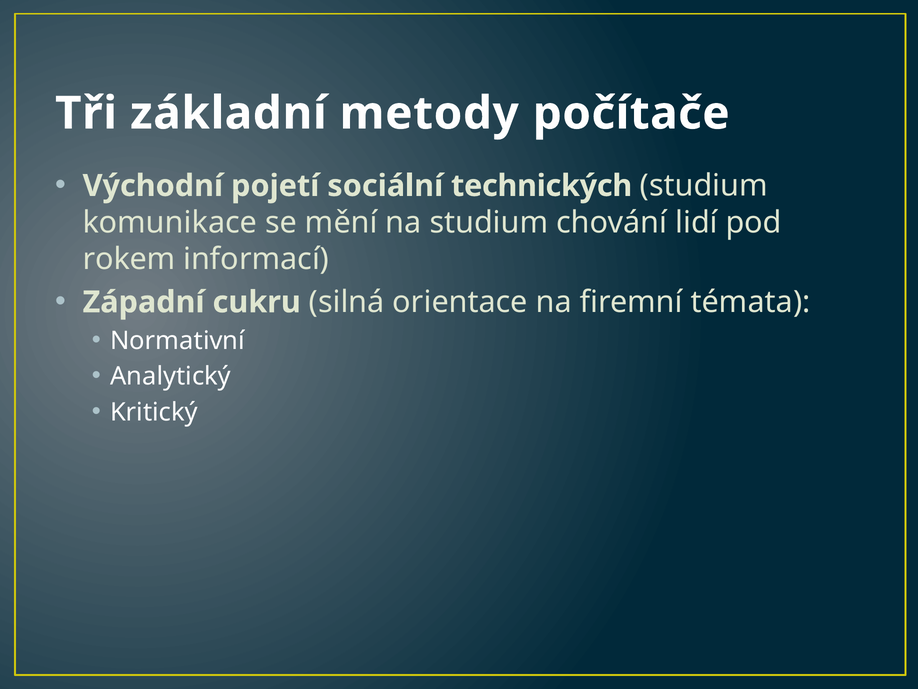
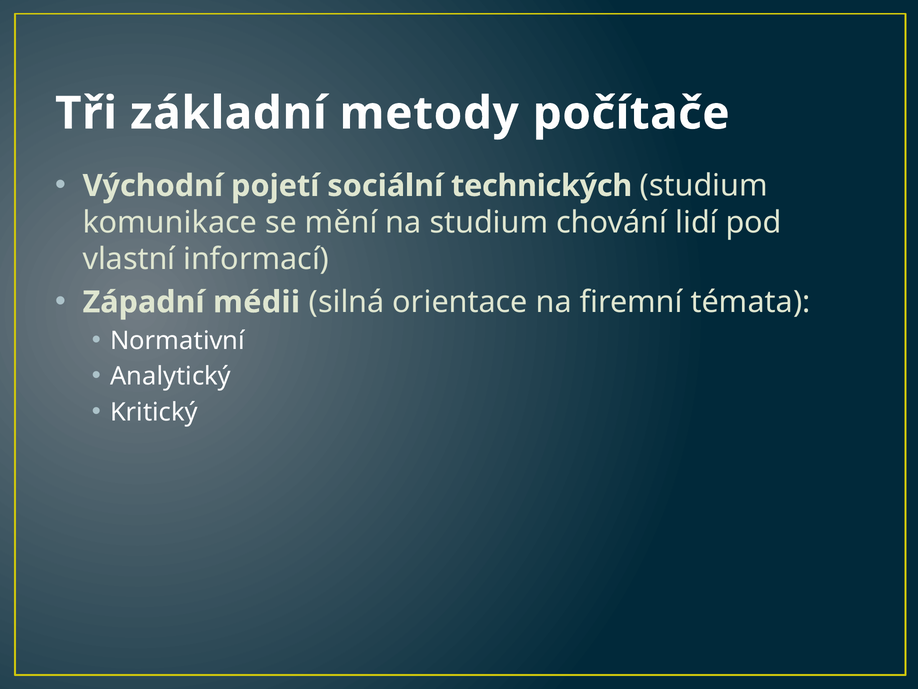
rokem: rokem -> vlastní (129, 259)
cukru: cukru -> médii (257, 302)
